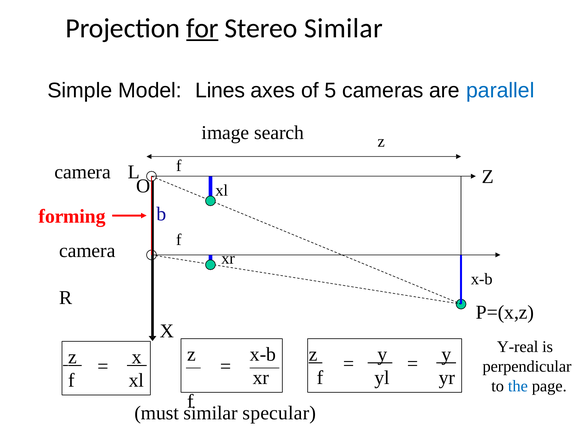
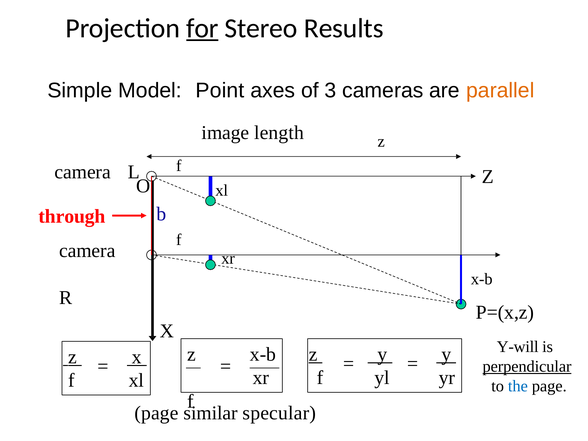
Stereo Similar: Similar -> Results (344, 28)
Lines: Lines -> Point (220, 91)
5: 5 -> 3 (330, 91)
parallel colour: blue -> orange (500, 91)
search: search -> length (279, 133)
forming: forming -> through (72, 216)
Y-real: Y-real -> Y-will (518, 347)
perpendicular underline: none -> present (527, 366)
must: must -> page (156, 413)
